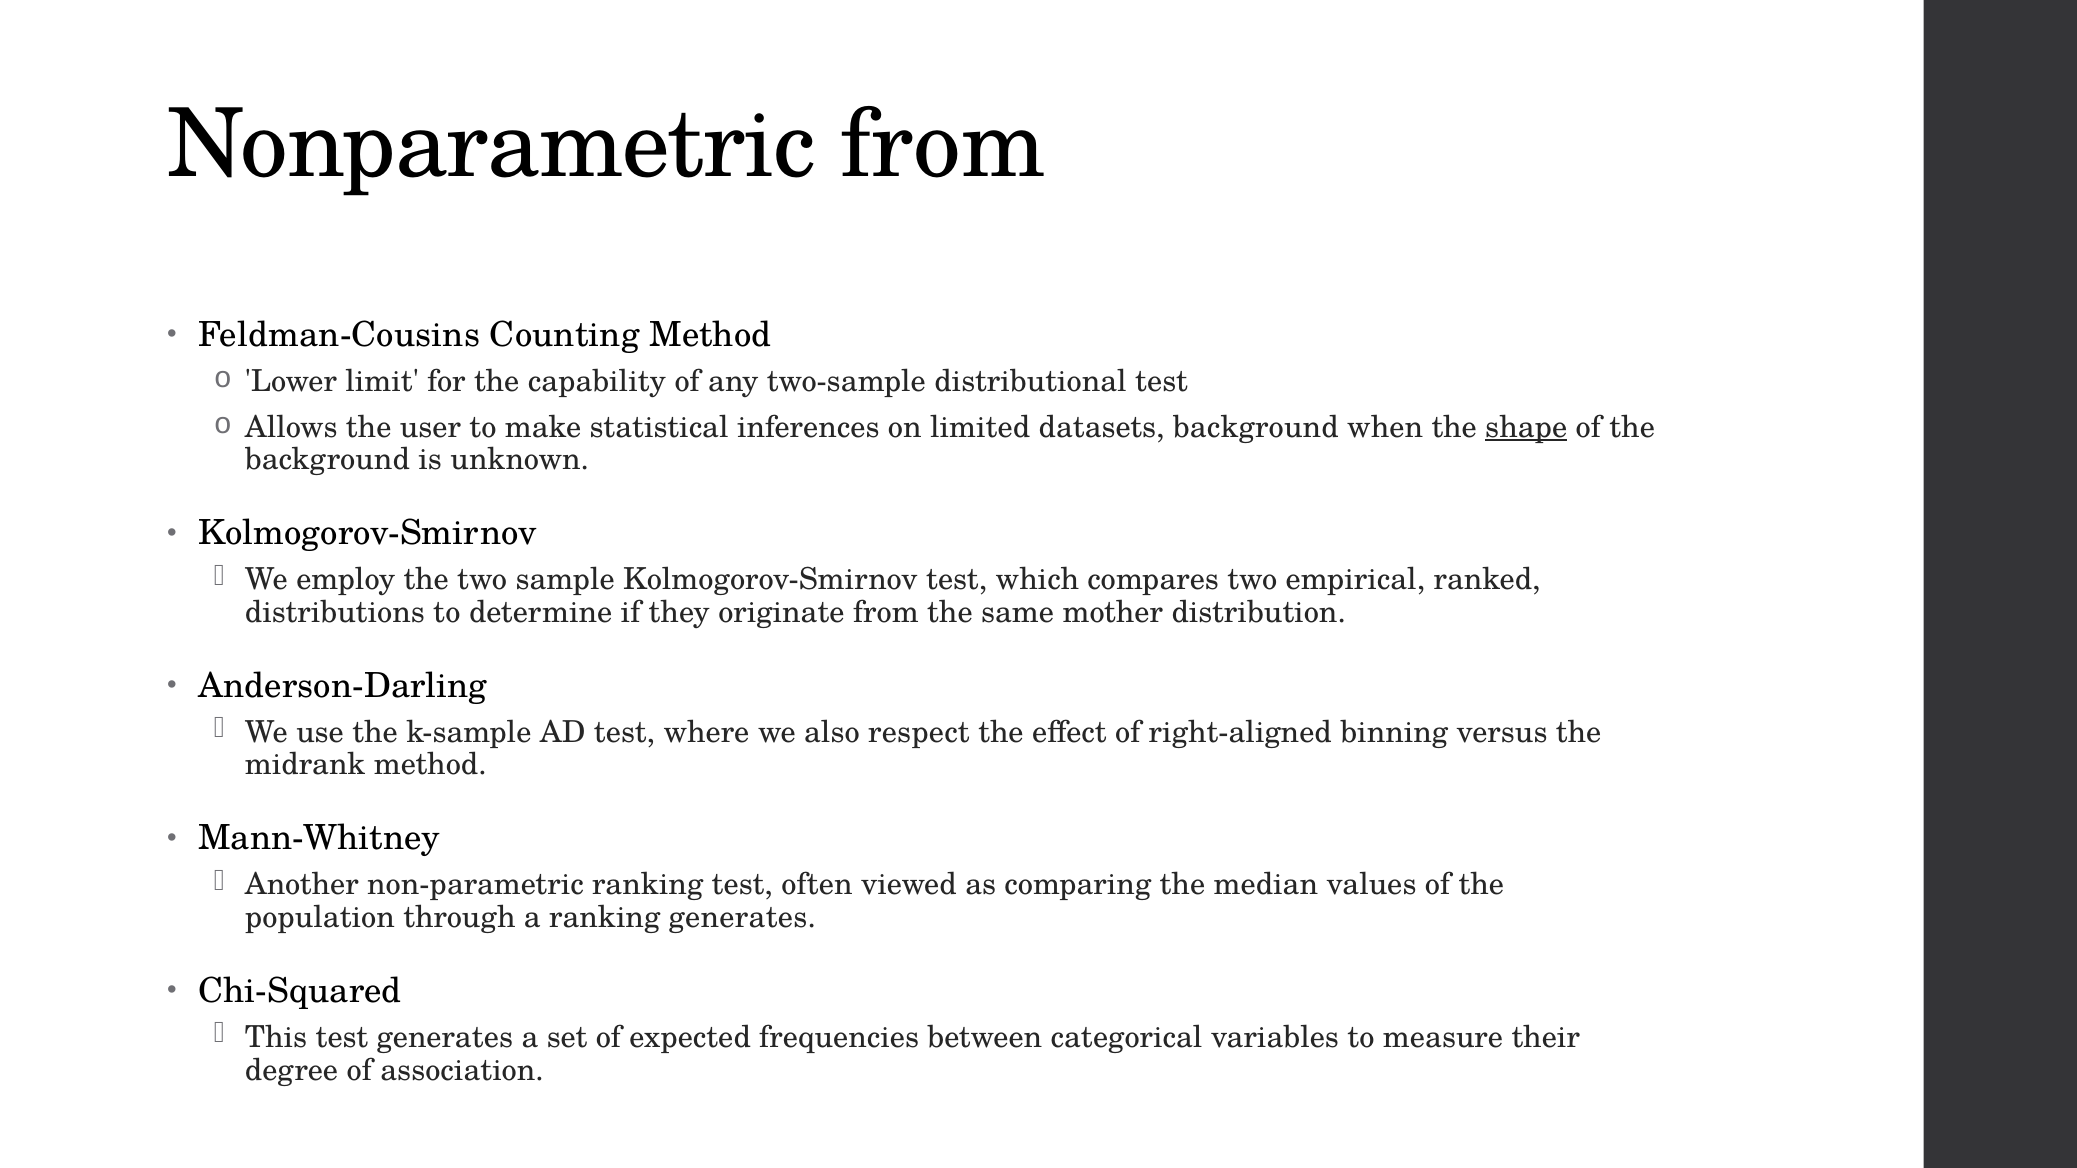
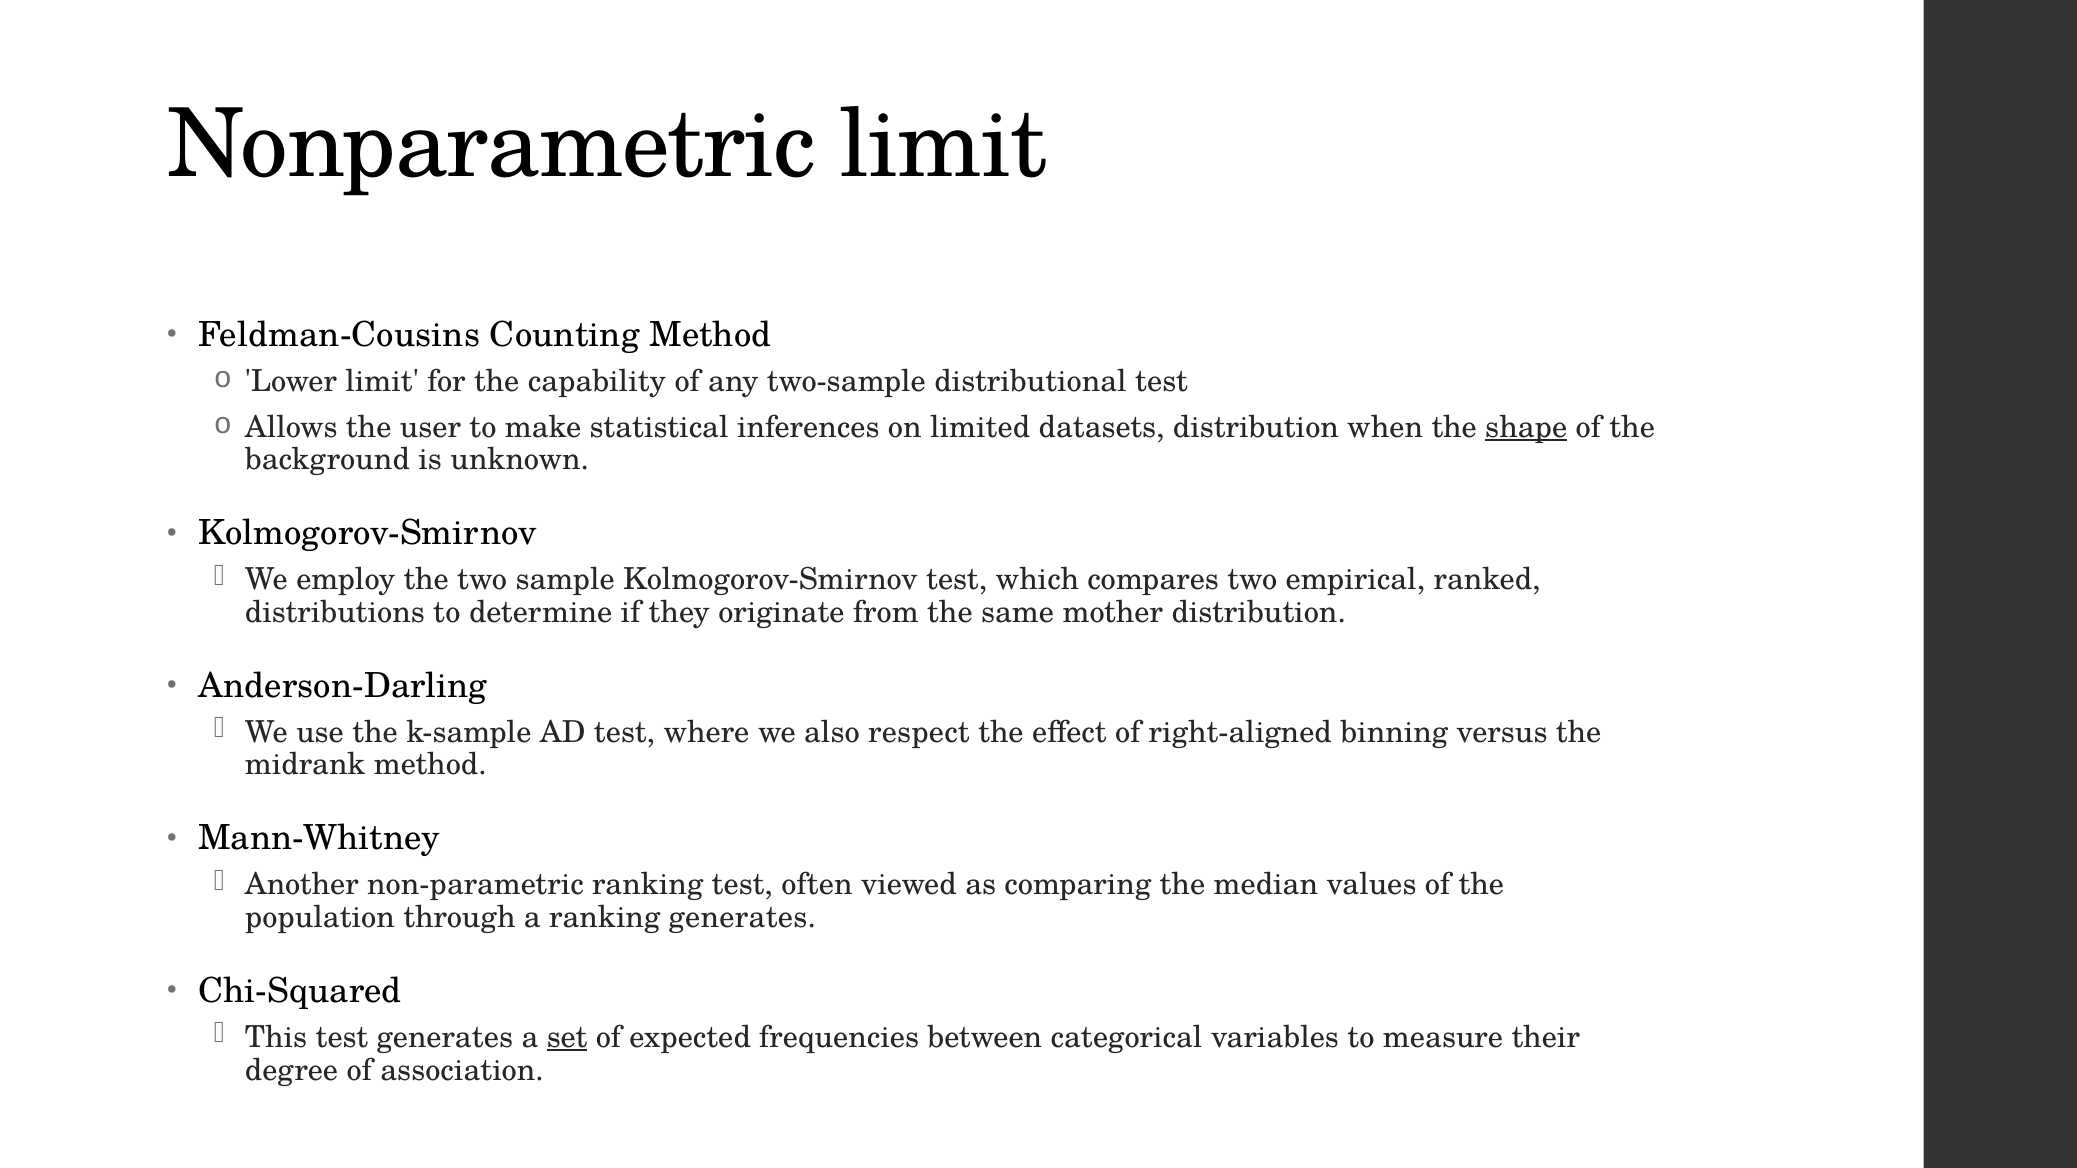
Nonparametric from: from -> limit (944, 145)
datasets background: background -> distribution (1256, 427)
set underline: none -> present (567, 1038)
